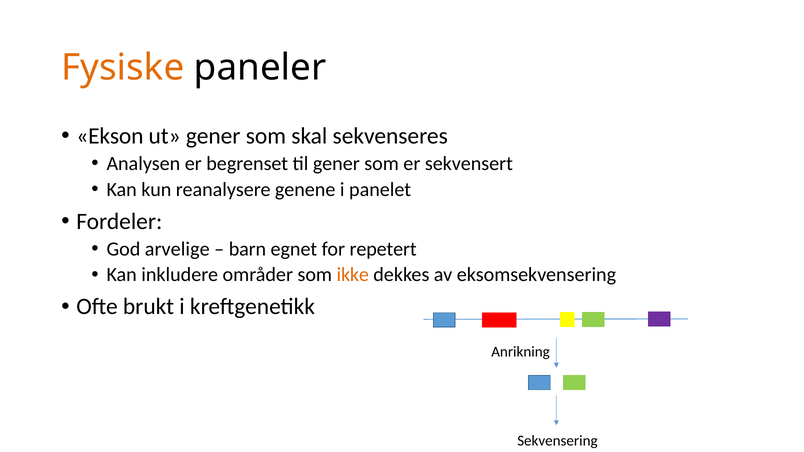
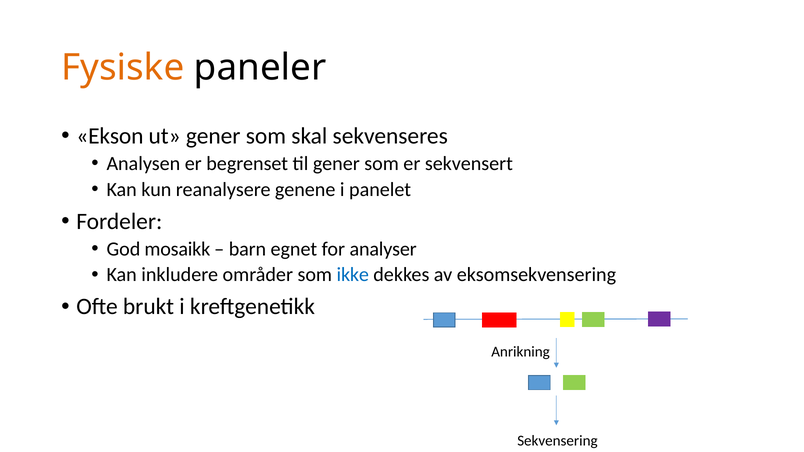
arvelige: arvelige -> mosaikk (177, 249)
repetert: repetert -> analyser (383, 249)
ikke colour: orange -> blue (353, 275)
